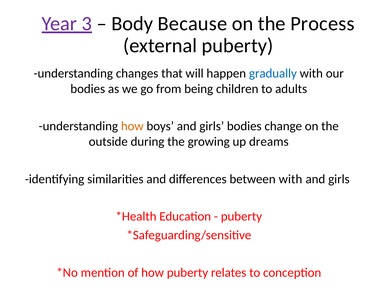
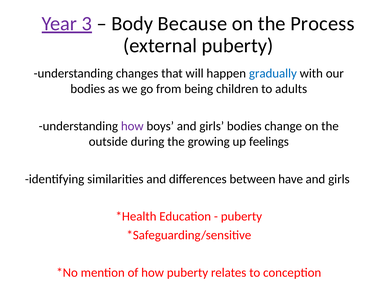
how colour: orange -> purple (132, 126)
dreams: dreams -> feelings (269, 141)
between with: with -> have (291, 179)
